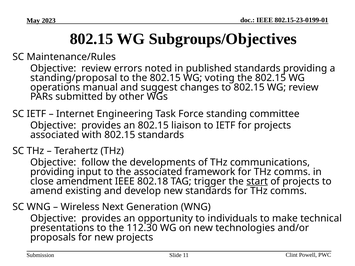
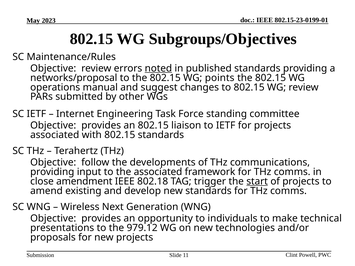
noted underline: none -> present (158, 68)
standing/proposal: standing/proposal -> networks/proposal (74, 78)
voting: voting -> points (220, 78)
112.30: 112.30 -> 979.12 (142, 228)
